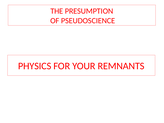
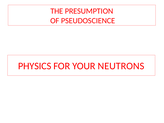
REMNANTS: REMNANTS -> NEUTRONS (121, 66)
